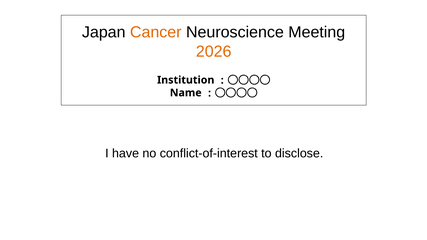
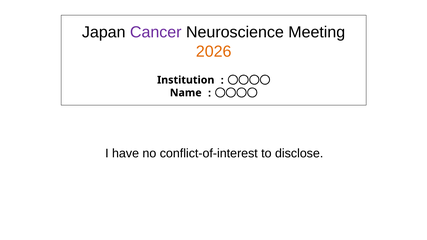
Cancer colour: orange -> purple (156, 32)
